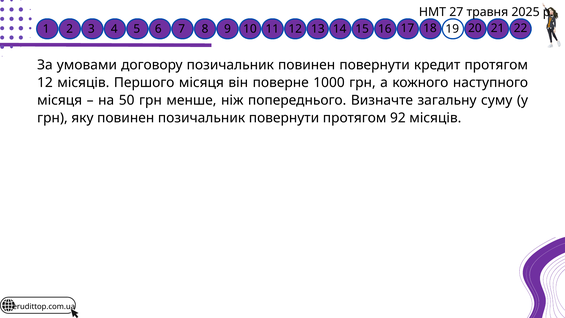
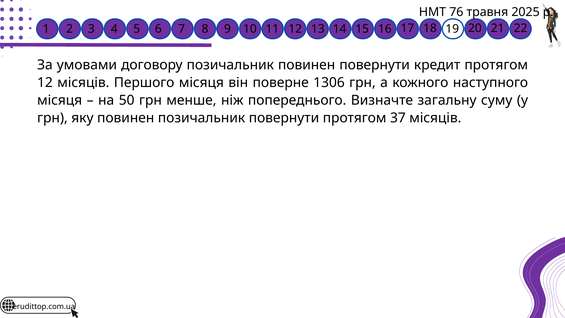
27: 27 -> 76 (456, 12)
1000: 1000 -> 1306 (329, 83)
92: 92 -> 37 (398, 118)
